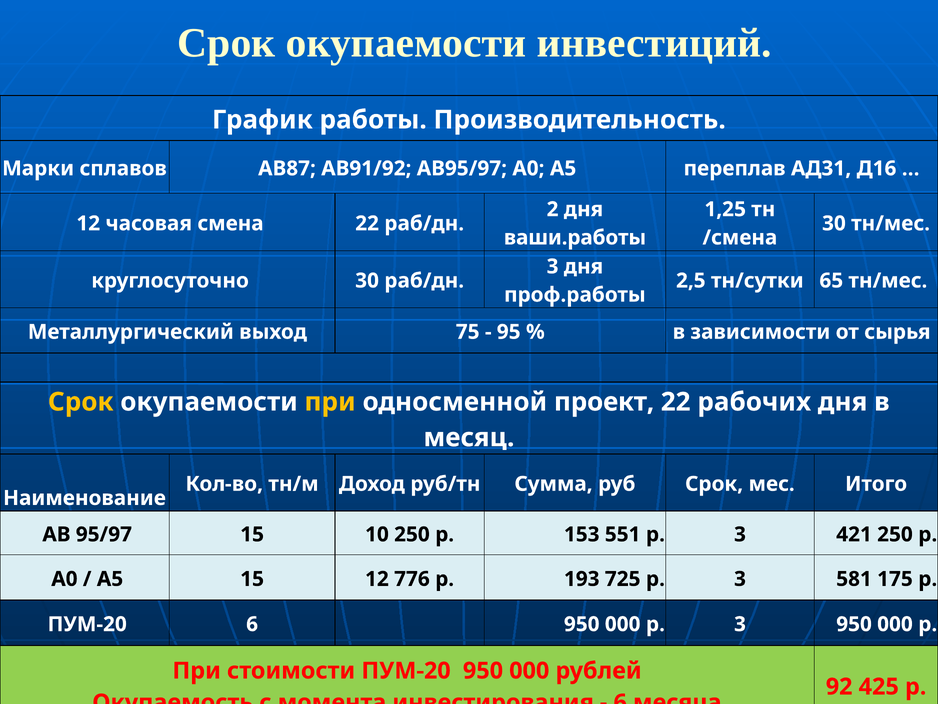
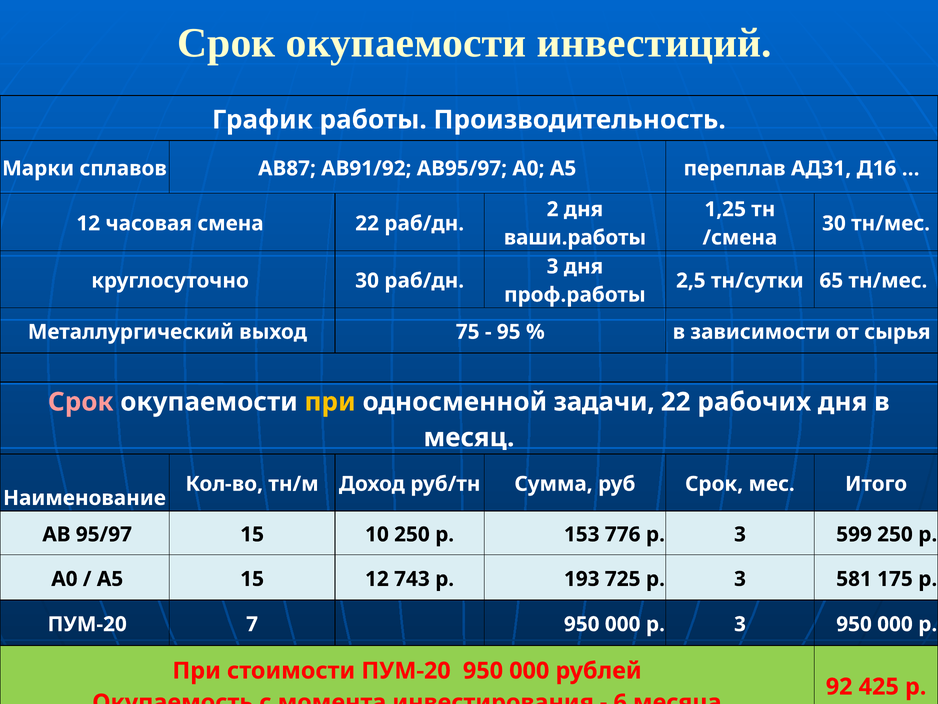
Срок colour: yellow -> pink (81, 402)
проект: проект -> задачи (604, 402)
551: 551 -> 776 (623, 534)
421: 421 -> 599 (854, 534)
776: 776 -> 743 (412, 579)
ПУМ-20 6: 6 -> 7 (252, 624)
